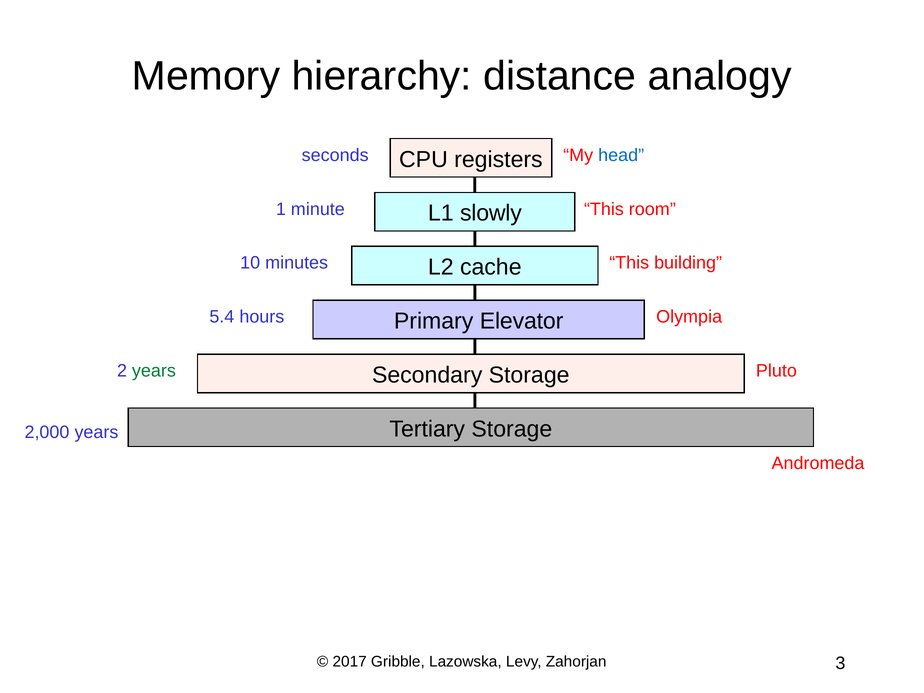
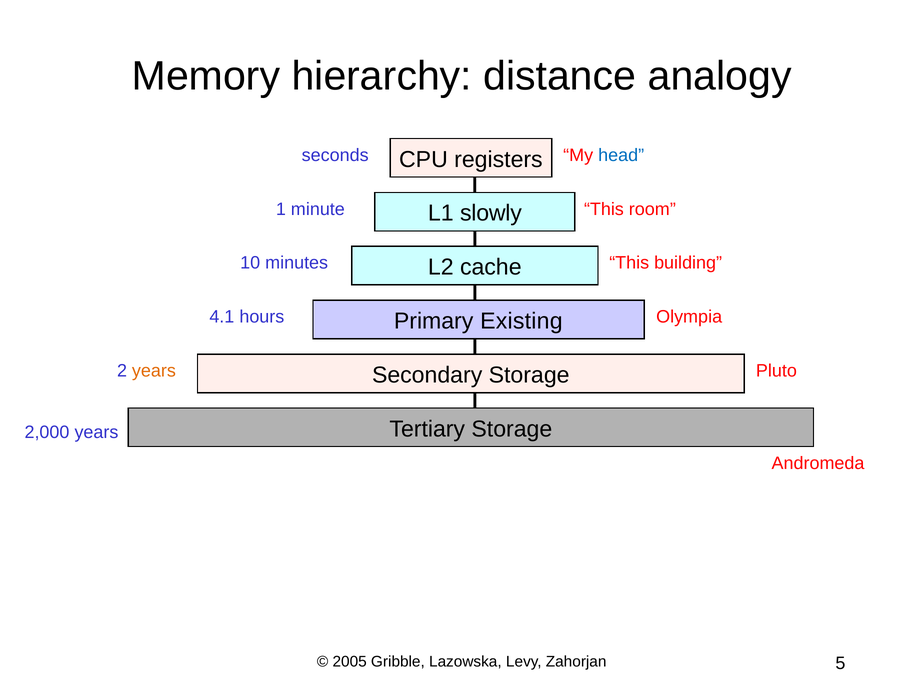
5.4: 5.4 -> 4.1 (222, 317)
Elevator: Elevator -> Existing (521, 321)
years colour: green -> orange (154, 371)
2017: 2017 -> 2005 (350, 662)
3: 3 -> 5 (840, 663)
